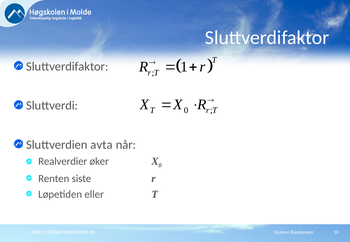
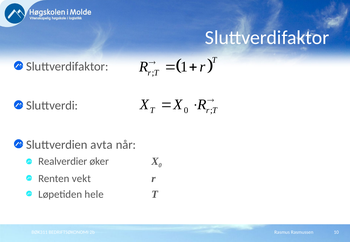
siste: siste -> vekt (81, 179)
eller: eller -> hele (94, 194)
